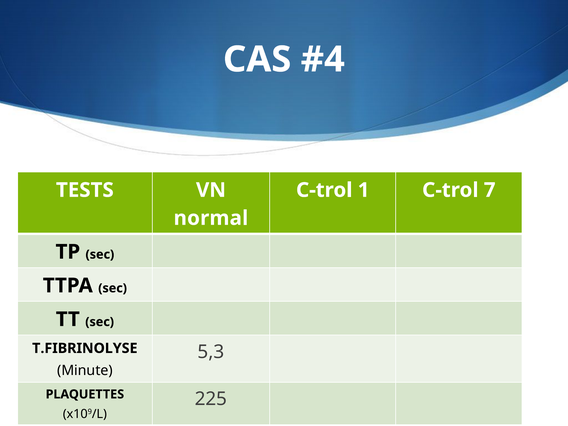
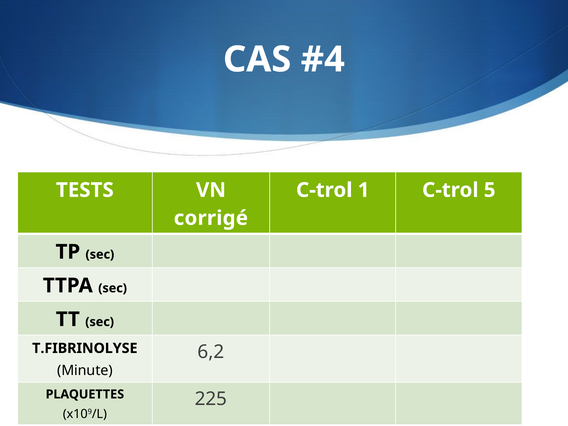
7: 7 -> 5 (490, 190)
normal: normal -> corrigé (211, 218)
5,3: 5,3 -> 6,2 (211, 352)
